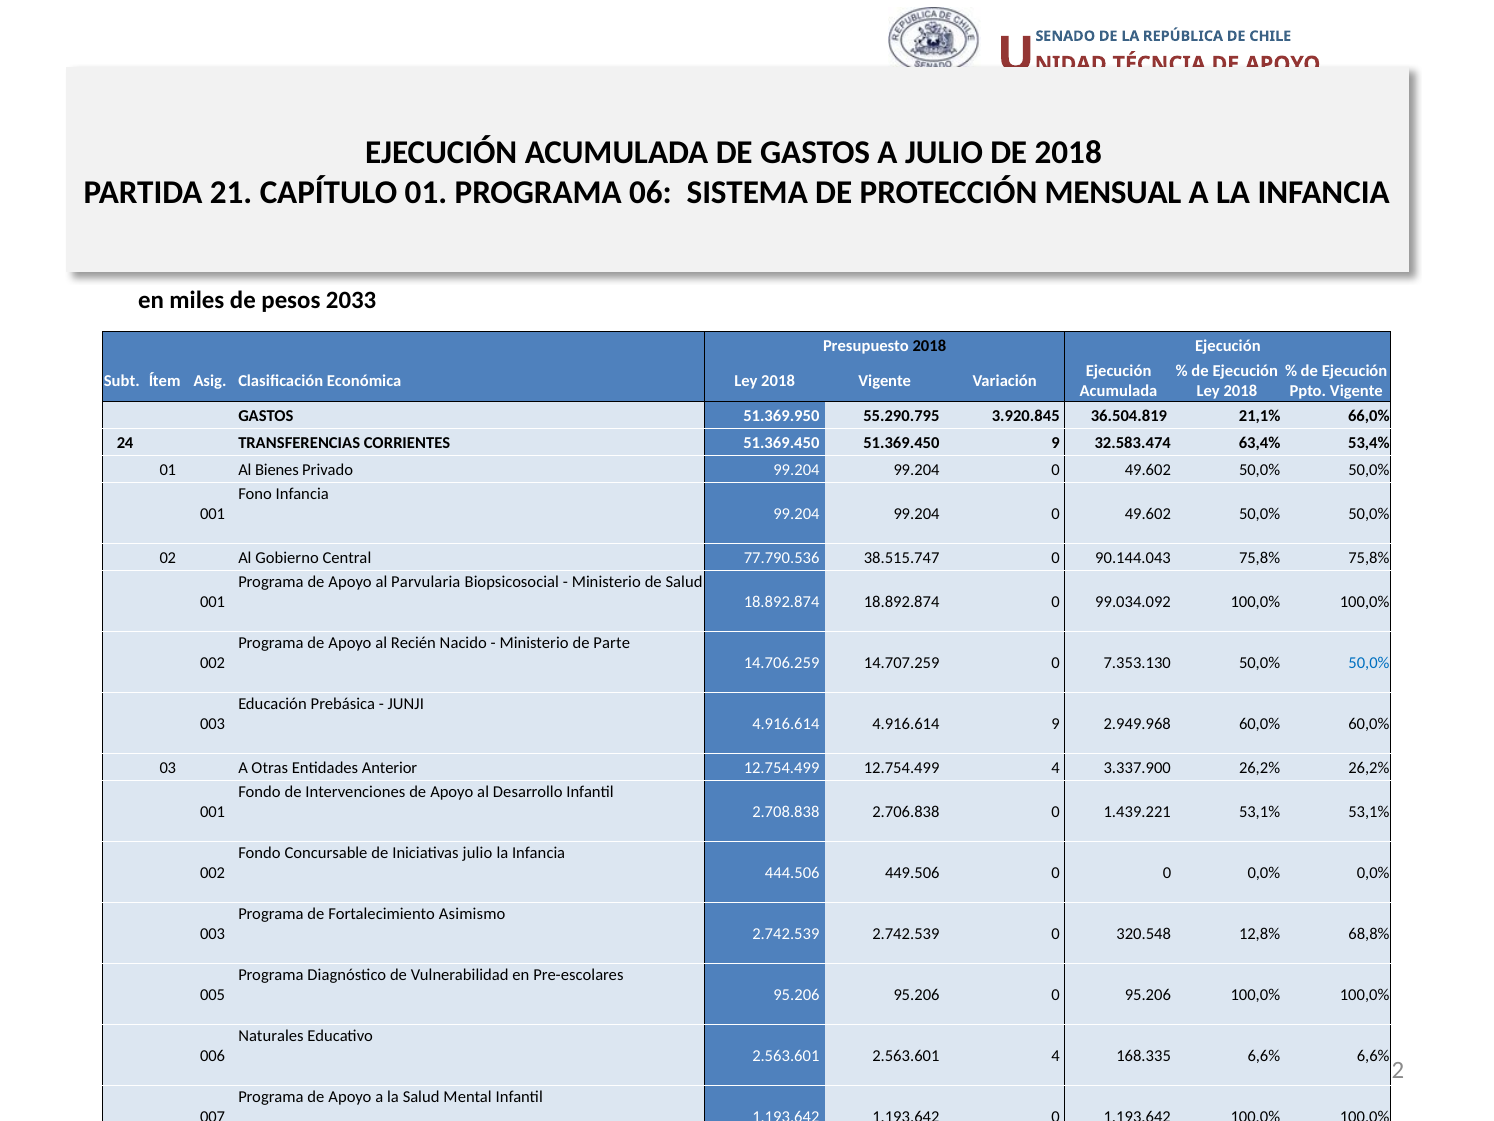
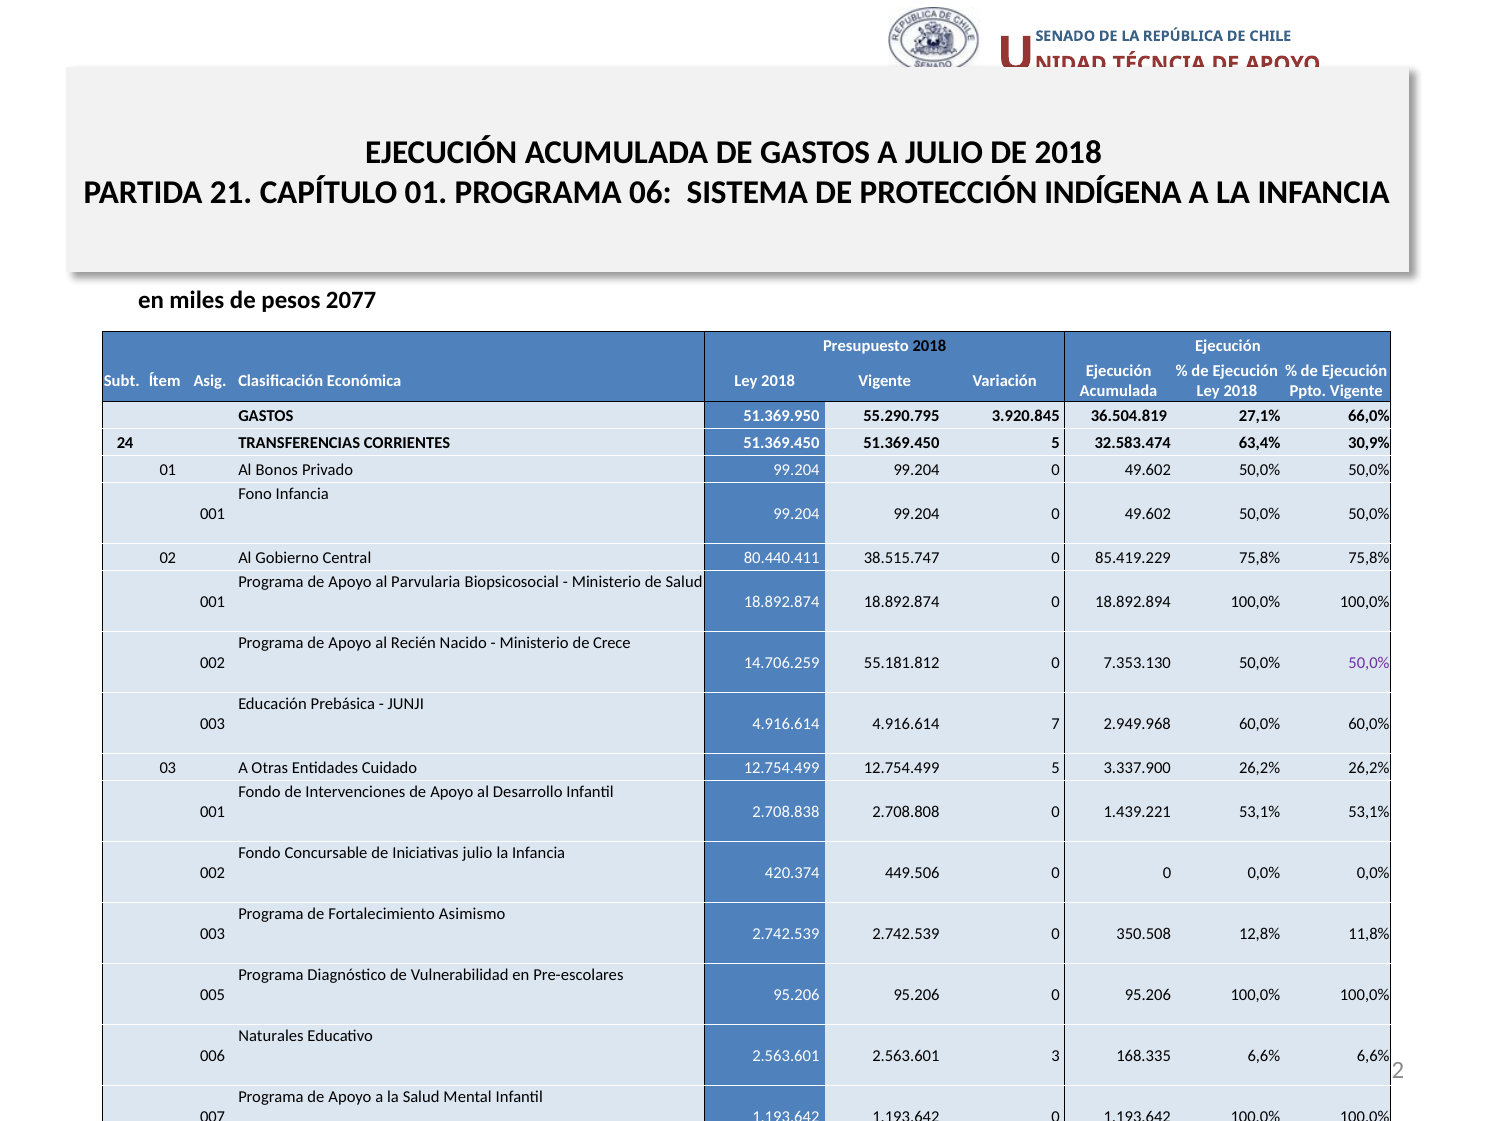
PROTECCIÓN MENSUAL: MENSUAL -> INDÍGENA (1113, 192)
2033: 2033 -> 2077 (351, 300)
21,1%: 21,1% -> 27,1% (1260, 416)
51.369.450 9: 9 -> 5 (1056, 443)
53,4%: 53,4% -> 30,9% (1369, 443)
Bienes: Bienes -> Bonos (277, 470)
77.790.536: 77.790.536 -> 80.440.411 (782, 558)
90.144.043: 90.144.043 -> 85.419.229 (1133, 558)
99.034.092: 99.034.092 -> 18.892.894 (1133, 602)
de Parte: Parte -> Crece (612, 643)
14.707.259: 14.707.259 -> 55.181.812 (902, 663)
50,0% colour: blue -> purple (1369, 663)
4.916.614 9: 9 -> 7 (1056, 724)
Anterior: Anterior -> Cuidado (389, 768)
12.754.499 4: 4 -> 5 (1056, 768)
2.706.838: 2.706.838 -> 2.708.808 (906, 811)
444.506: 444.506 -> 420.374 (792, 872)
320.548: 320.548 -> 350.508 (1144, 933)
68,8%: 68,8% -> 11,8% (1369, 933)
2.563.601 4: 4 -> 3 (1056, 1055)
